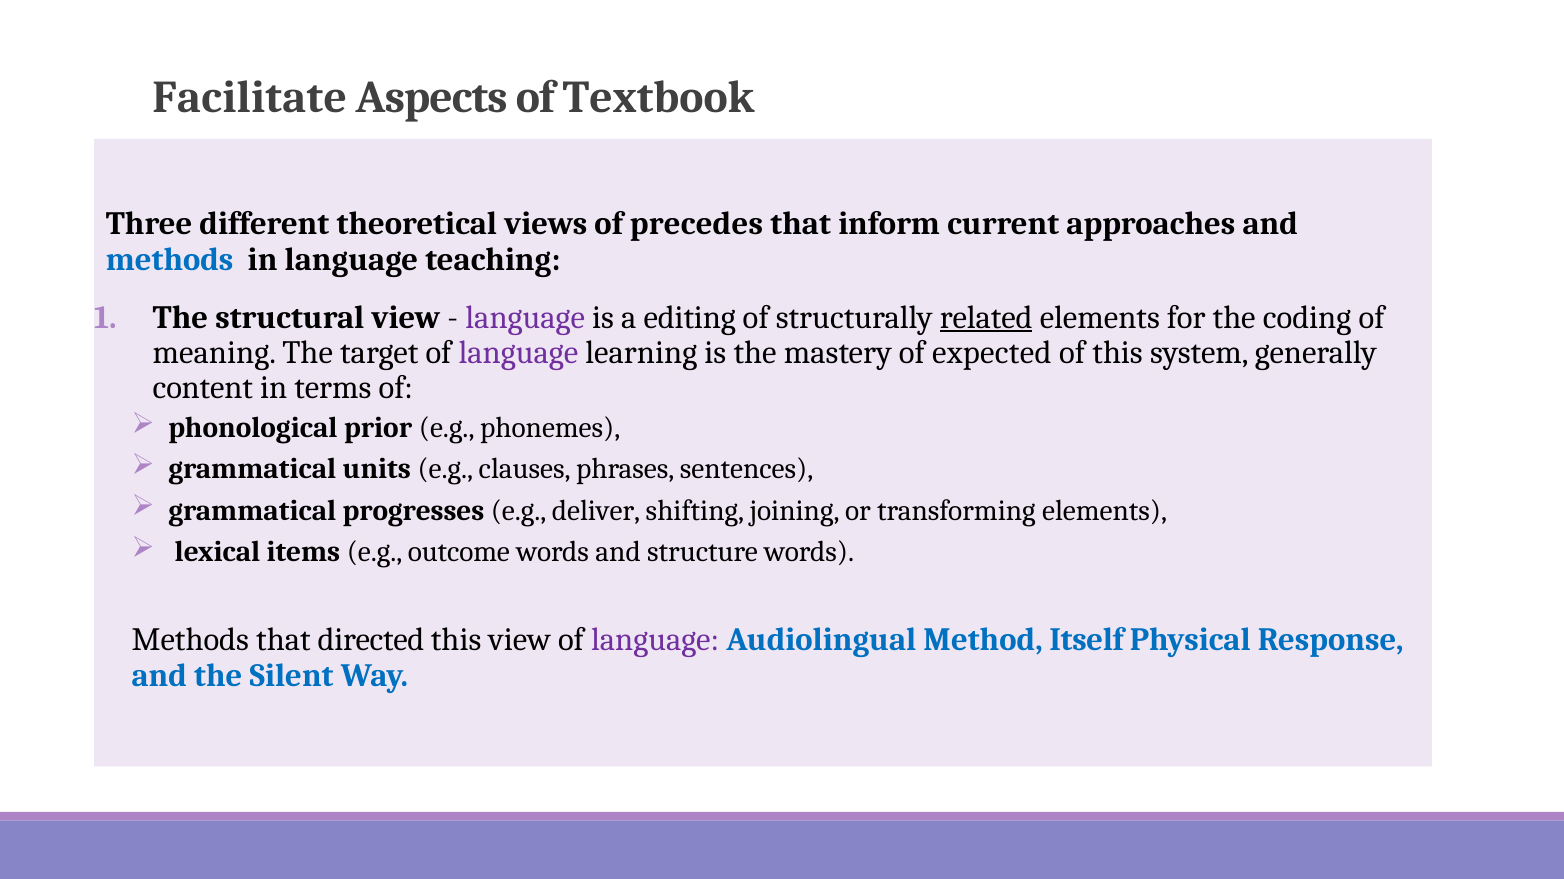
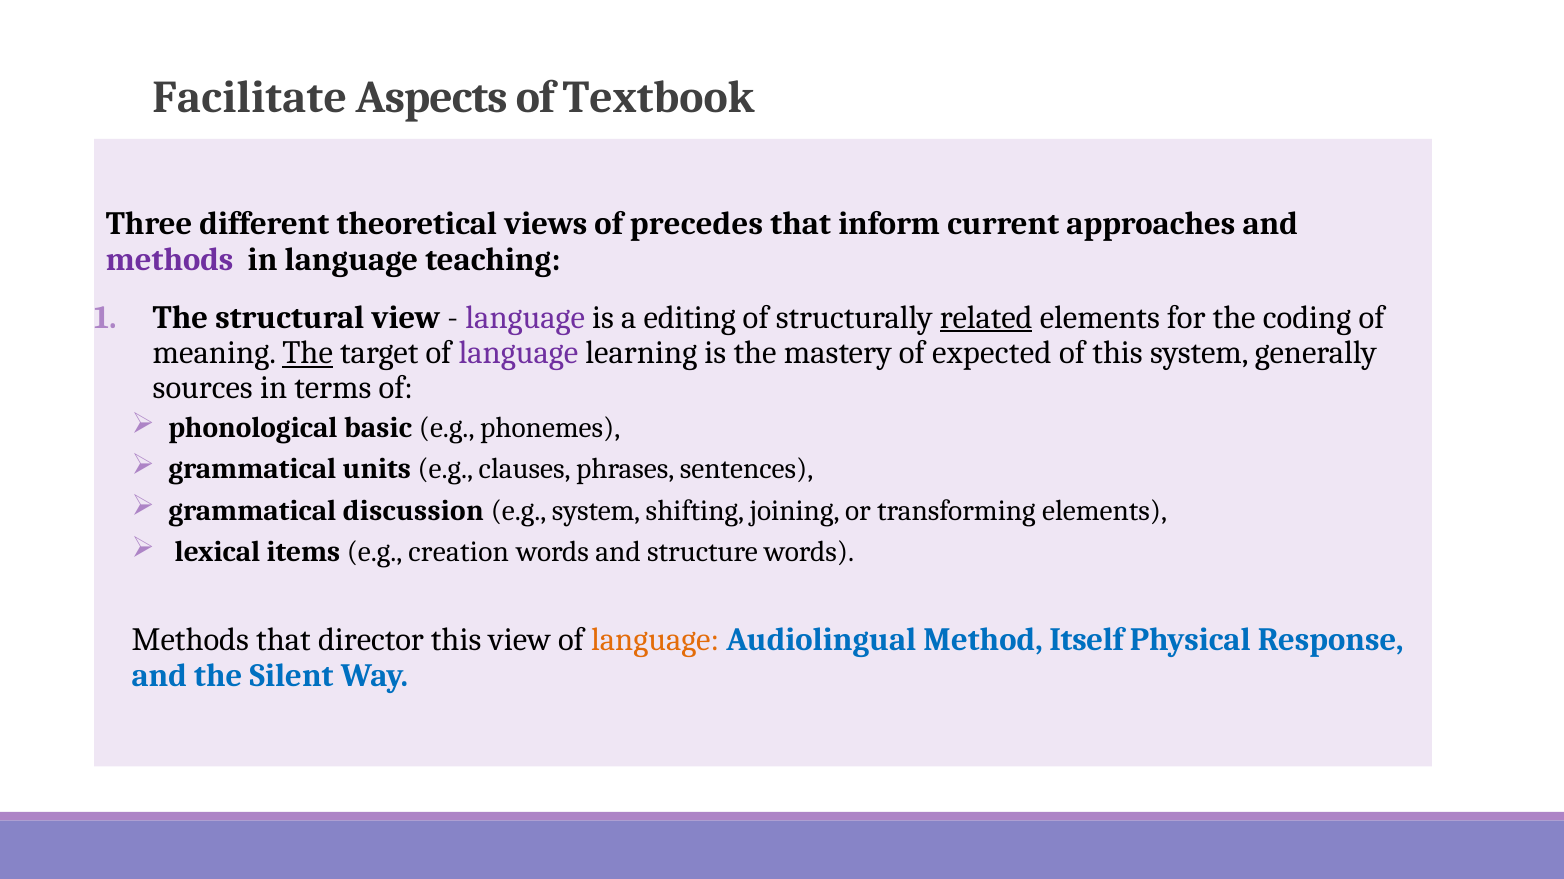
methods colour: blue -> purple (170, 260)
The underline: none -> present (308, 353)
content: content -> sources (203, 388)
prior: prior -> basic (378, 428)
progresses: progresses -> discussion (413, 511)
e.g deliver: deliver -> system (596, 511)
outcome: outcome -> creation (459, 552)
directed: directed -> director (371, 641)
language colour: purple -> orange (655, 641)
